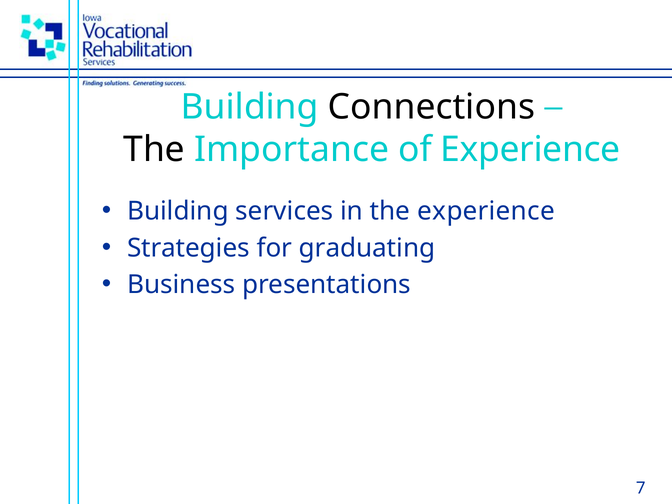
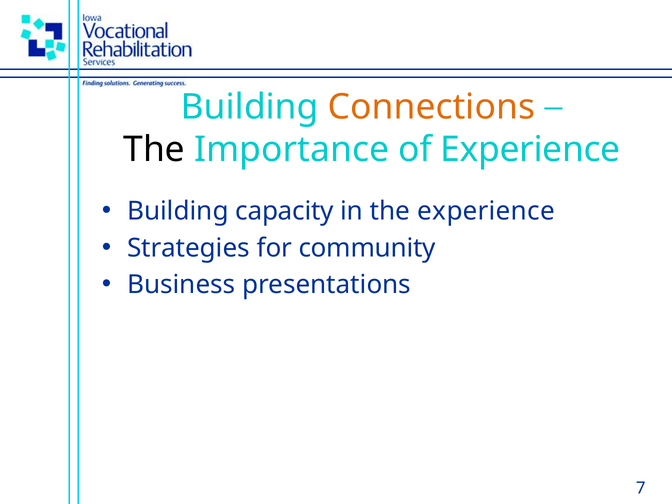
Connections colour: black -> orange (431, 107)
services: services -> capacity (284, 211)
graduating: graduating -> community (367, 248)
